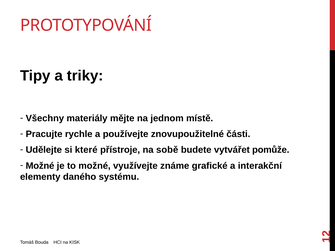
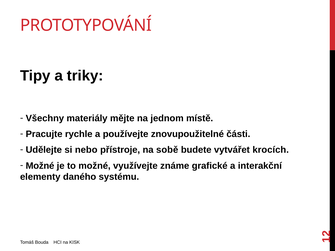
které: které -> nebo (86, 150)
pomůže: pomůže -> krocích (271, 150)
